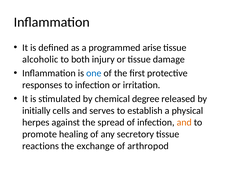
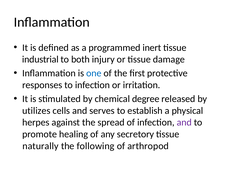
arise: arise -> inert (152, 48)
alcoholic: alcoholic -> industrial (40, 59)
initially: initially -> utilizes (36, 111)
and colour: orange -> purple (184, 122)
reactions: reactions -> naturally (40, 146)
exchange: exchange -> following (96, 146)
